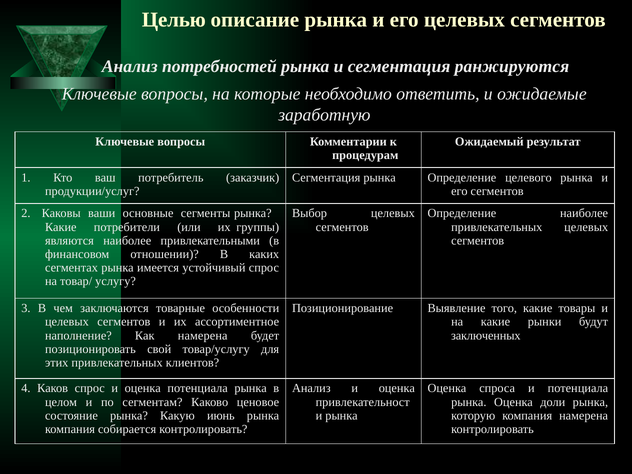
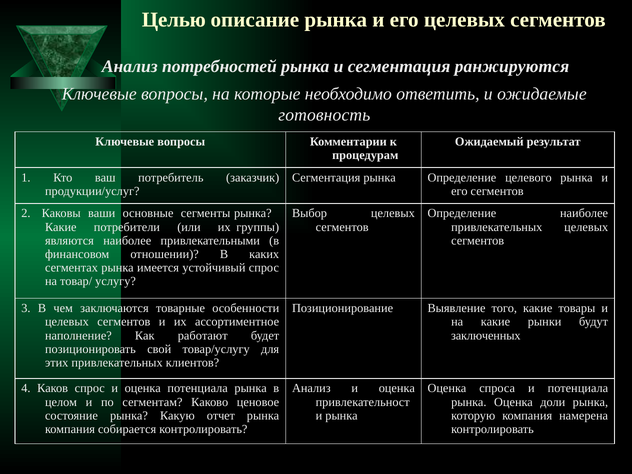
заработную: заработную -> готовность (324, 115)
Как намерена: намерена -> работают (203, 335)
июнь: июнь -> отчет (221, 416)
